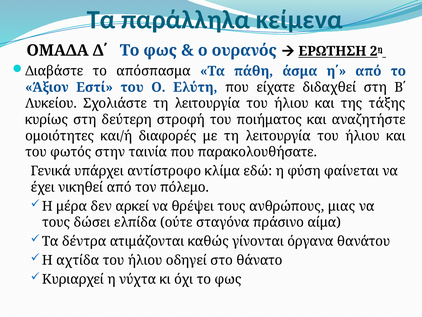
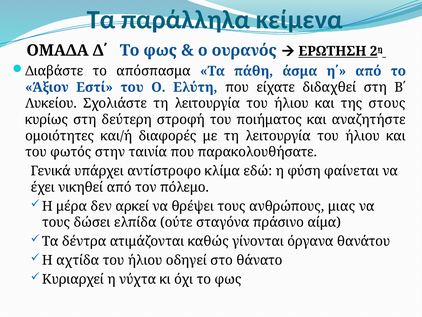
τάξης: τάξης -> στους (387, 103)
